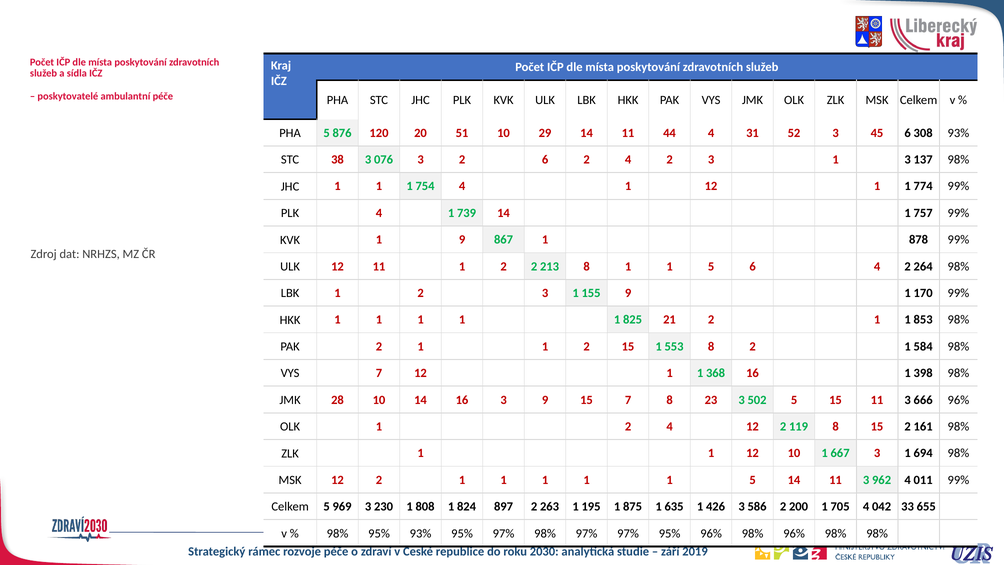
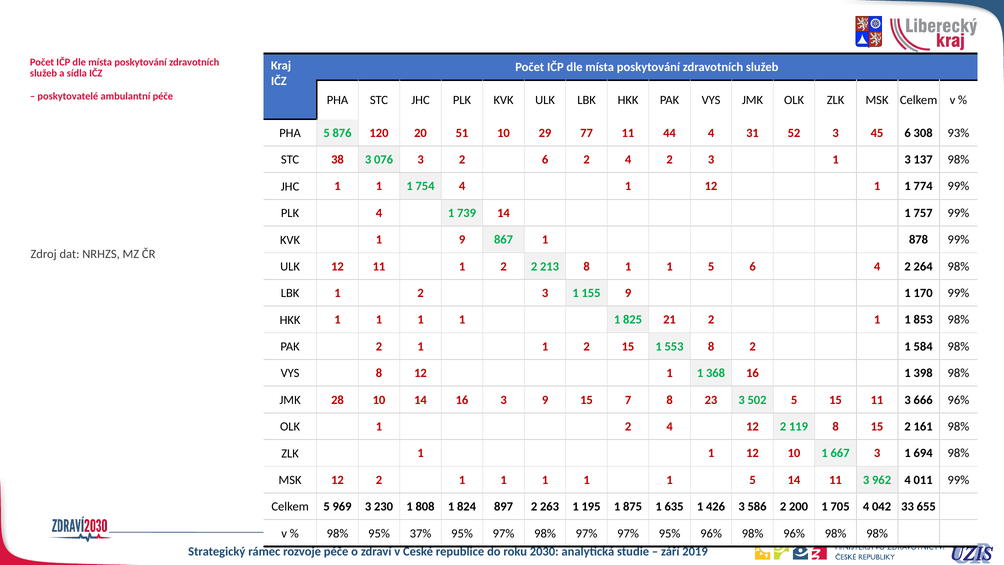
29 14: 14 -> 77 (587, 133)
VYS 7: 7 -> 8 (379, 373)
95% 93%: 93% -> 37% (421, 533)
